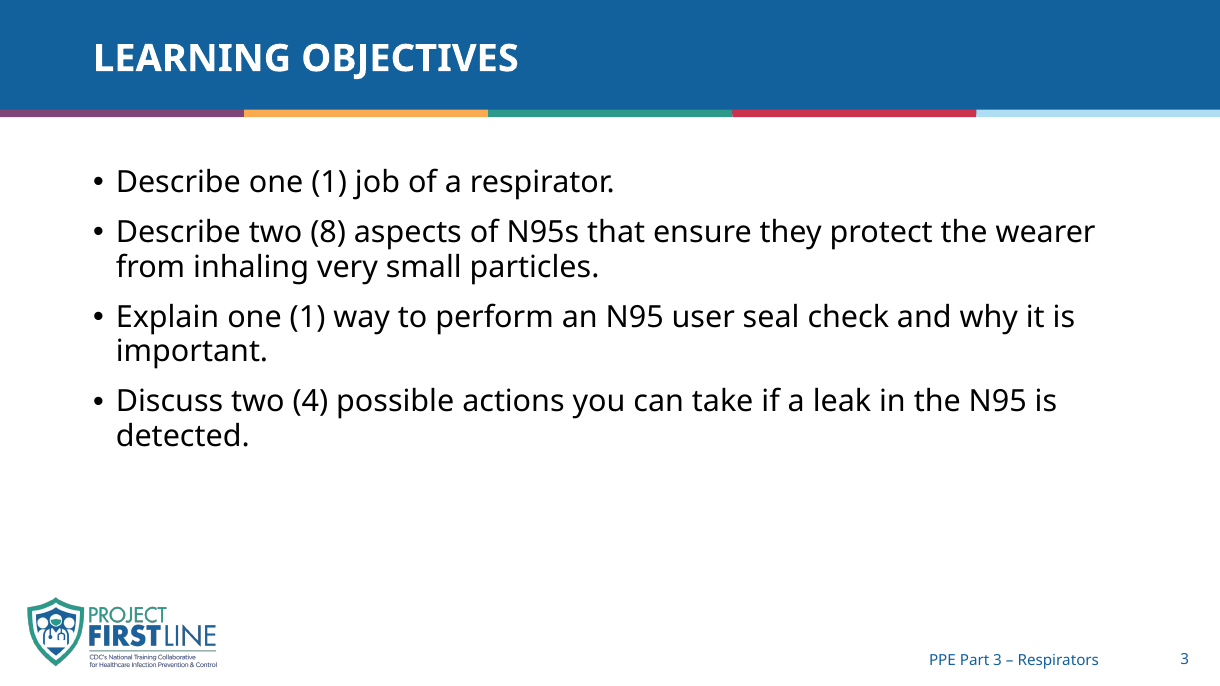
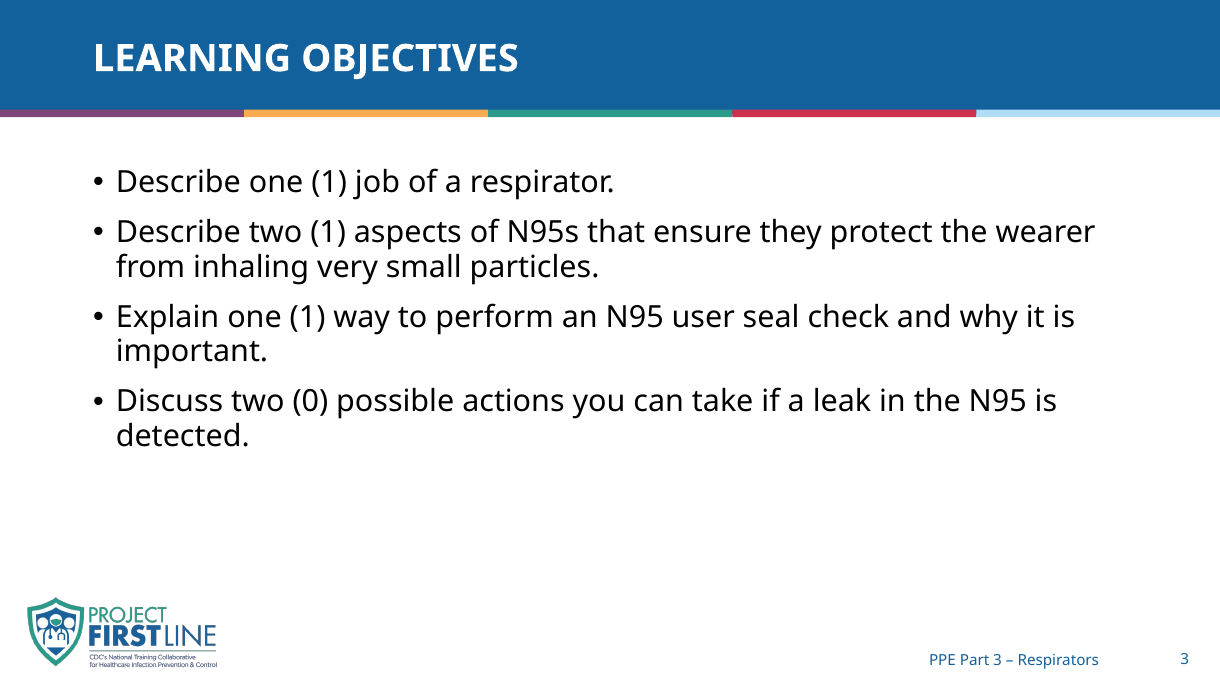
two 8: 8 -> 1 (328, 232)
4: 4 -> 0 (310, 402)
